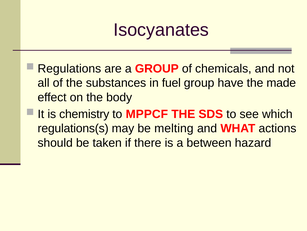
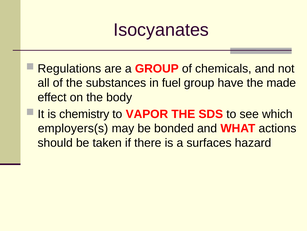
MPPCF: MPPCF -> VAPOR (147, 114)
regulations(s: regulations(s -> employers(s (73, 128)
melting: melting -> bonded (174, 128)
between: between -> surfaces (209, 142)
